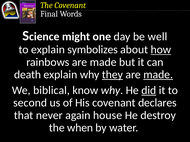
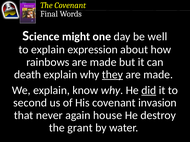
symbolizes: symbolizes -> expression (93, 50)
how underline: present -> none (161, 50)
made underline: present -> none (158, 75)
We biblical: biblical -> explain (52, 91)
declares: declares -> invasion (157, 103)
when: when -> grant (80, 128)
